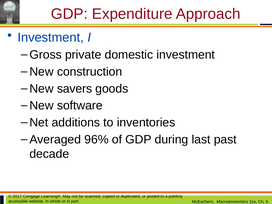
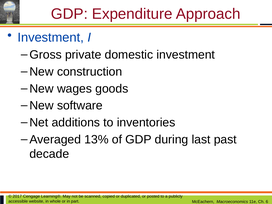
savers: savers -> wages (74, 89)
96%: 96% -> 13% (96, 139)
